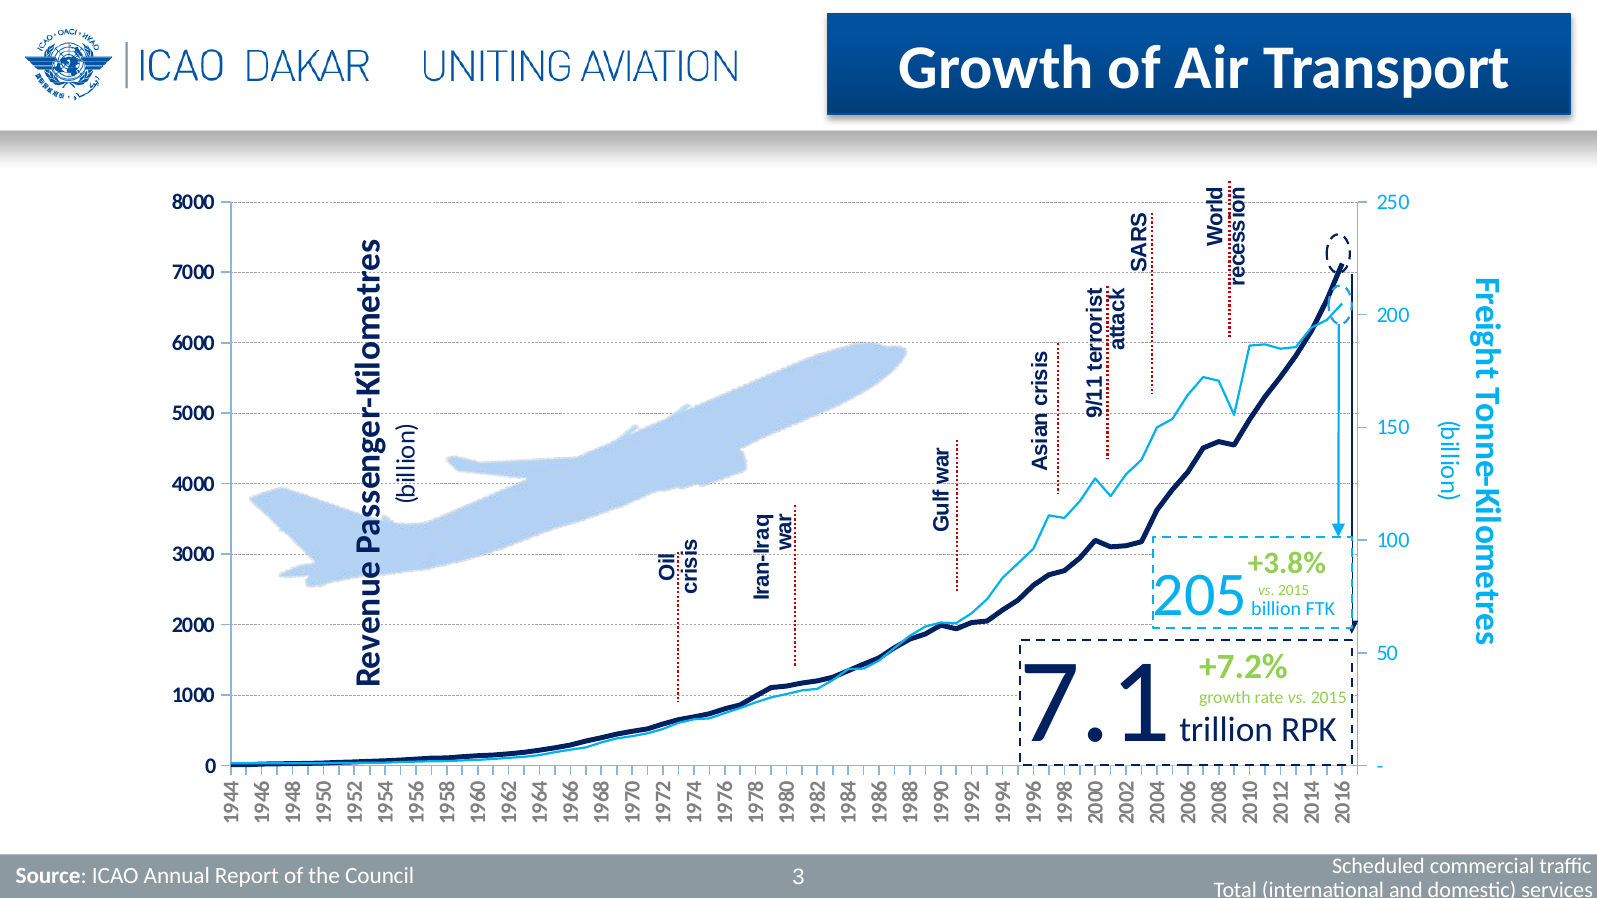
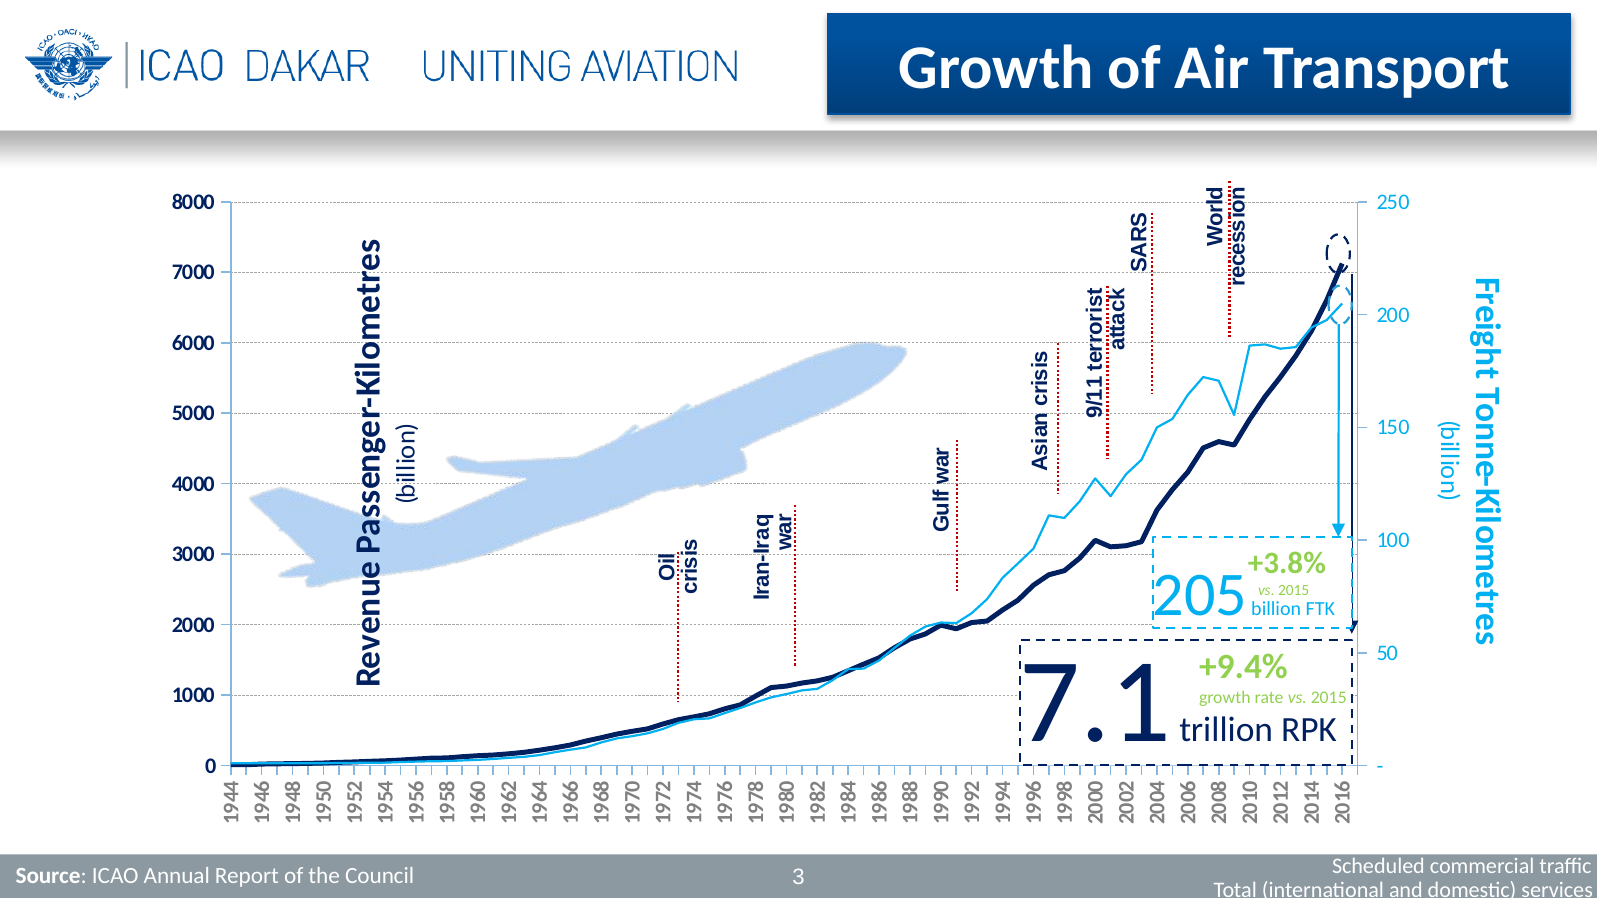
+7.2%: +7.2% -> +9.4% (1243, 668)
